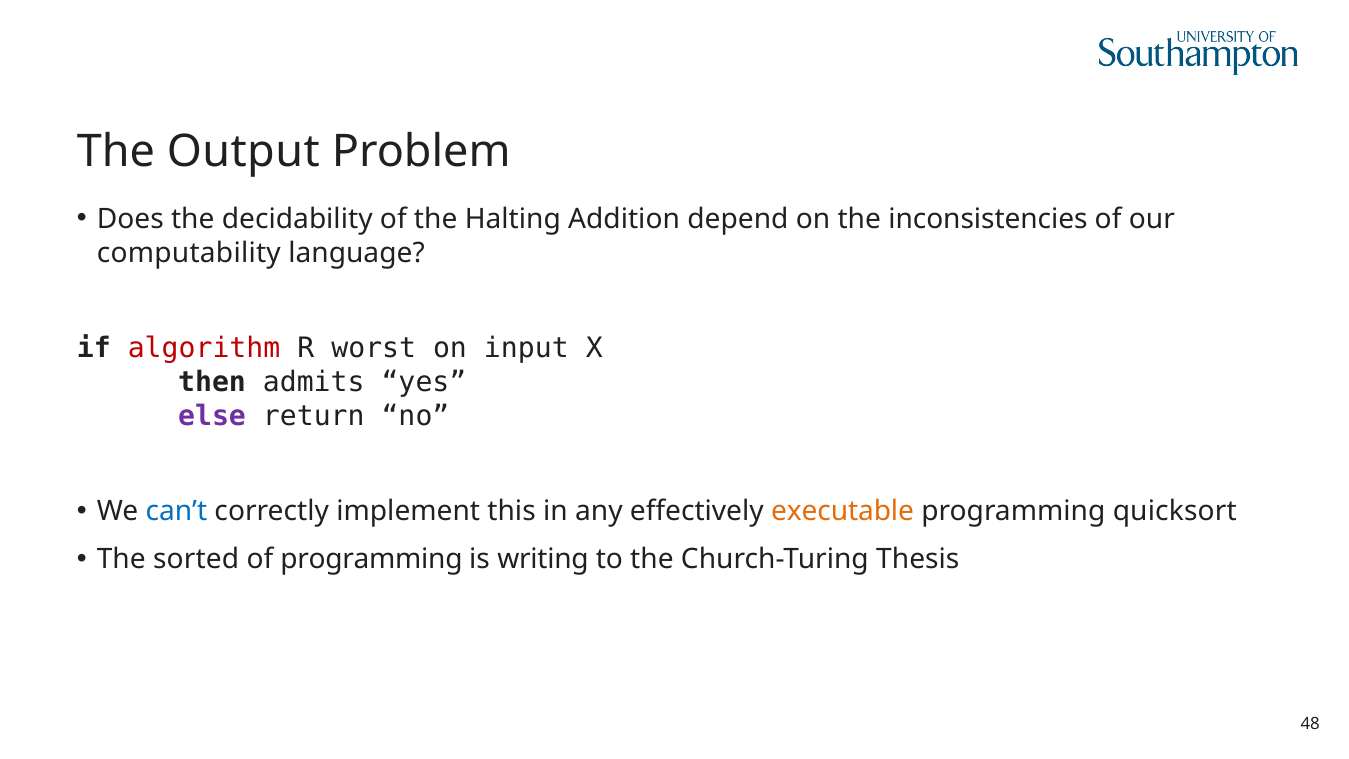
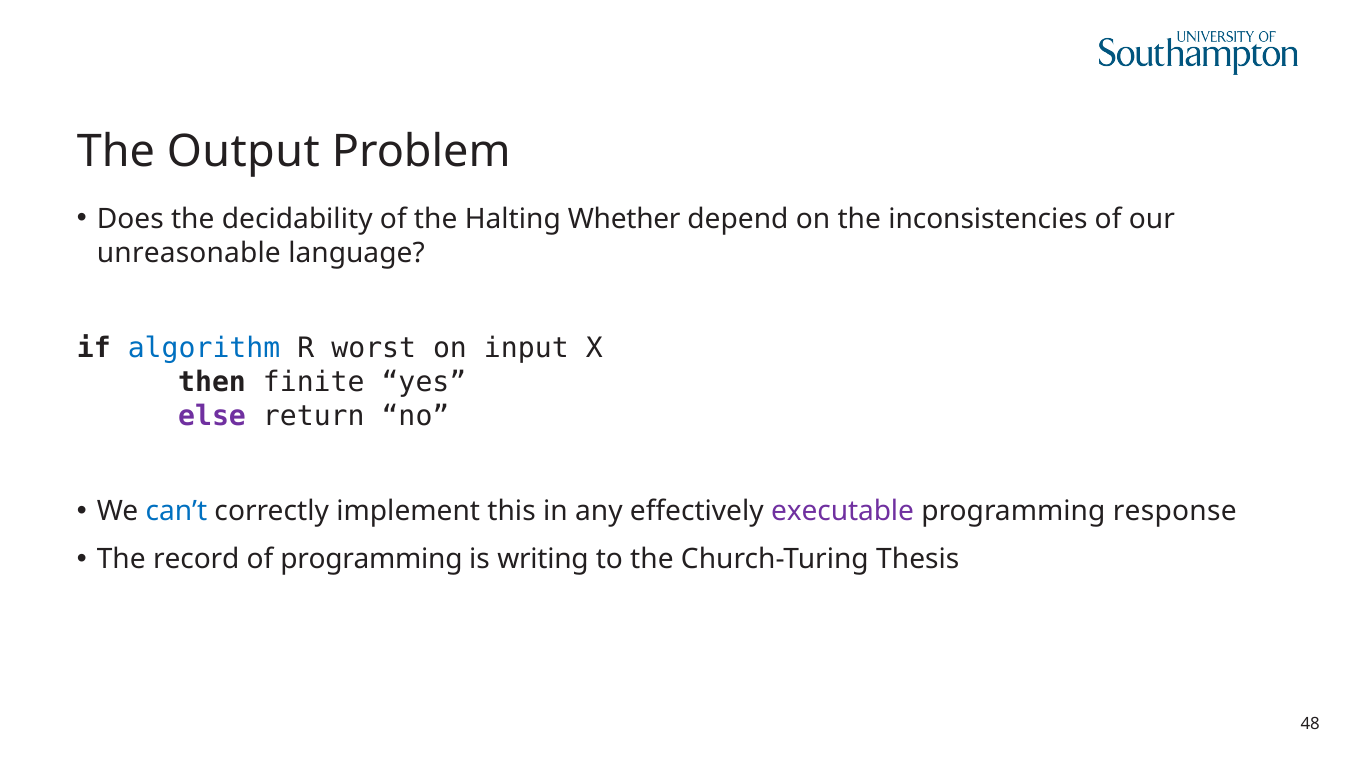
Addition: Addition -> Whether (624, 219)
computability: computability -> unreasonable (189, 253)
algorithm colour: red -> blue (204, 348)
admits: admits -> finite (314, 382)
executable colour: orange -> purple (843, 511)
quicksort: quicksort -> response (1175, 511)
sorted: sorted -> record (196, 559)
